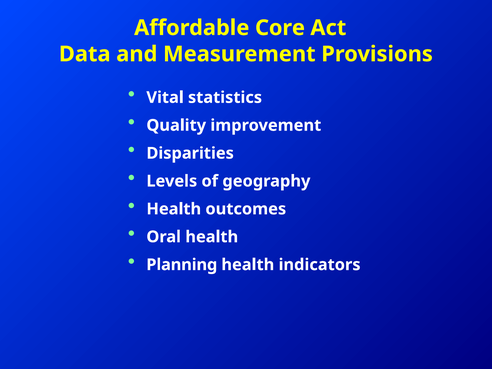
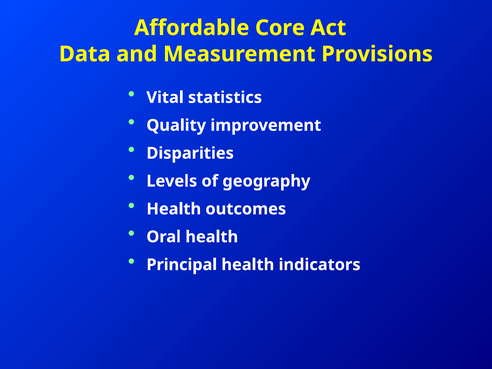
Planning: Planning -> Principal (182, 265)
